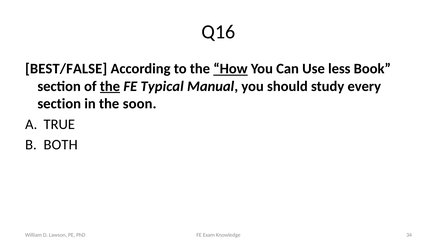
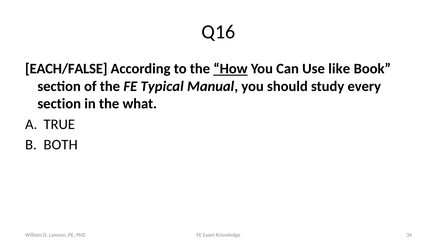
BEST/FALSE: BEST/FALSE -> EACH/FALSE (66, 69)
less: less -> like (339, 69)
the underline: present -> none (110, 86)
soon: soon -> what (140, 104)
